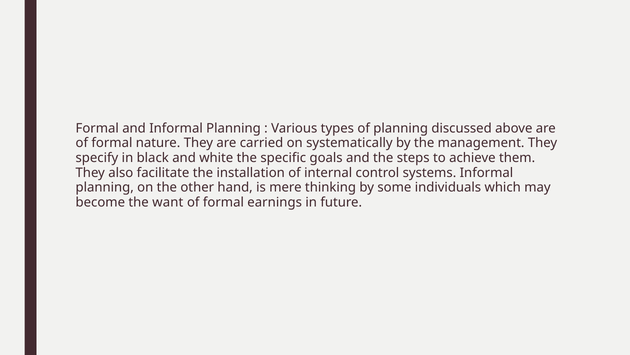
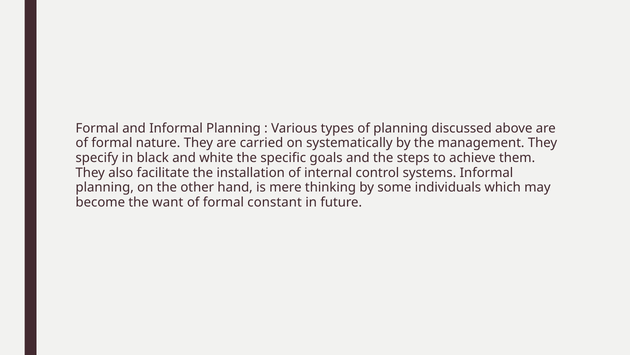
earnings: earnings -> constant (275, 202)
